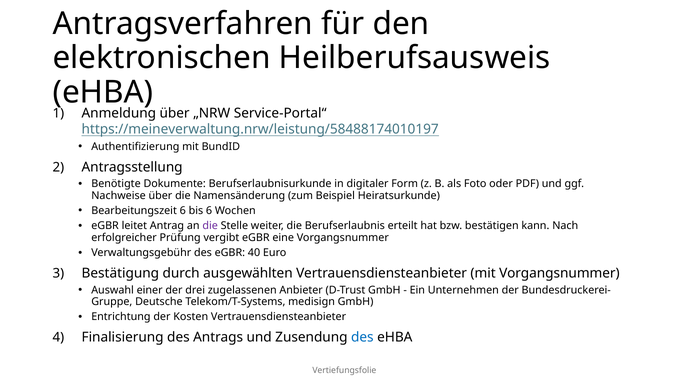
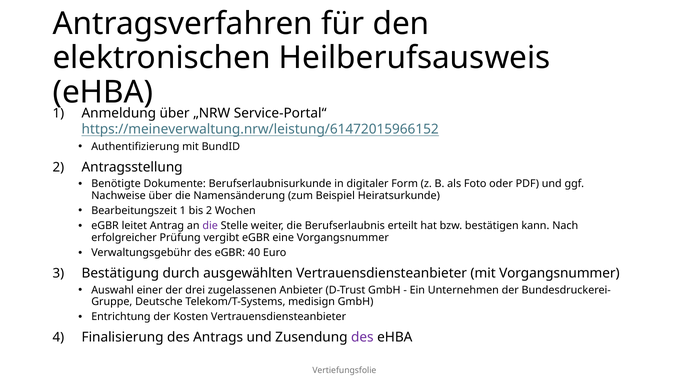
https://meineverwaltung.nrw/leistung/58488174010197: https://meineverwaltung.nrw/leistung/58488174010197 -> https://meineverwaltung.nrw/leistung/61472015966152 (260, 129)
Bearbeitungszeit 6: 6 -> 1 (183, 210)
bis 6: 6 -> 2 (209, 210)
des colour: blue -> purple (362, 337)
